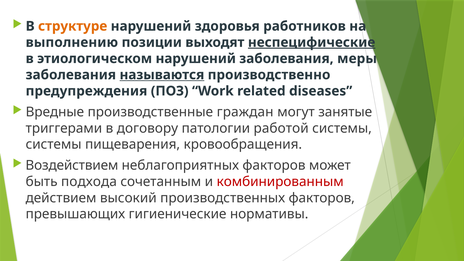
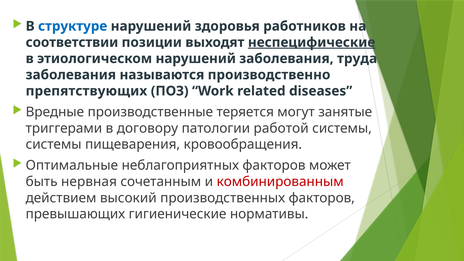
структуре colour: orange -> blue (73, 26)
выполнению: выполнению -> соответствии (72, 42)
меры: меры -> труда (357, 59)
называются underline: present -> none (162, 75)
предупреждения: предупреждения -> препятствующих (86, 91)
граждан: граждан -> теряется (245, 112)
Воздействием: Воздействием -> Оптимальные (72, 166)
подхода: подхода -> нервная (89, 182)
